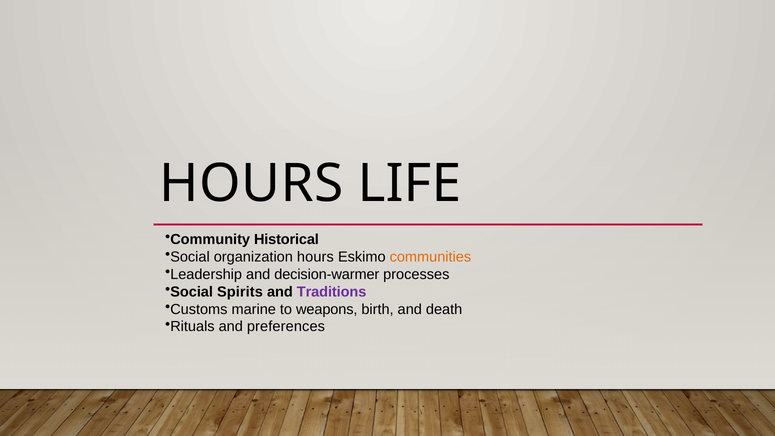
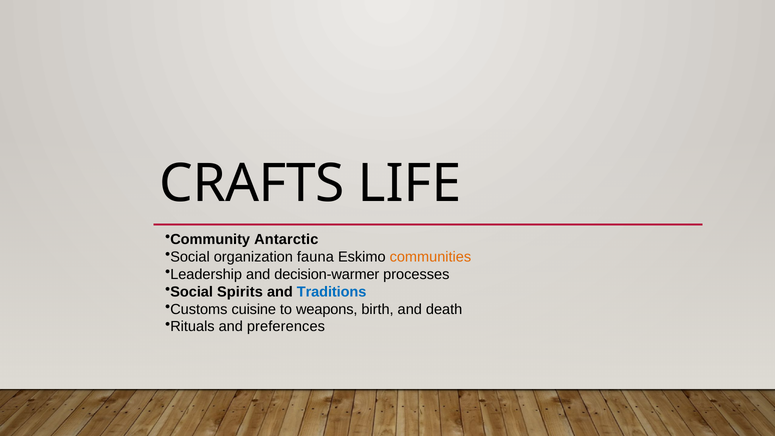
HOURS: HOURS -> CRAFTS (252, 183)
Historical: Historical -> Antarctic (286, 239)
organization hours: hours -> fauna (315, 257)
Traditions colour: purple -> blue (332, 292)
marine: marine -> cuisine (254, 309)
